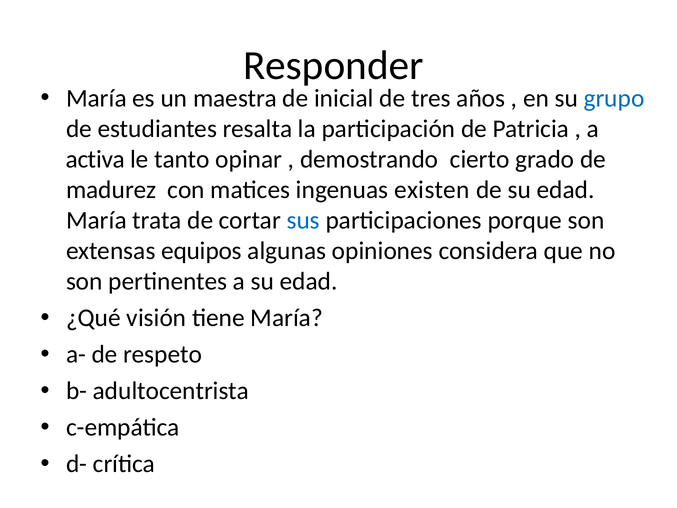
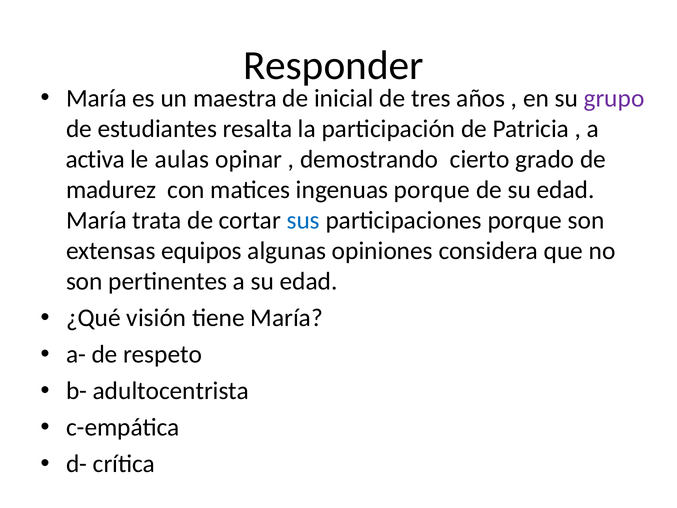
grupo colour: blue -> purple (614, 98)
tanto: tanto -> aulas (182, 159)
ingenuas existen: existen -> porque (432, 190)
